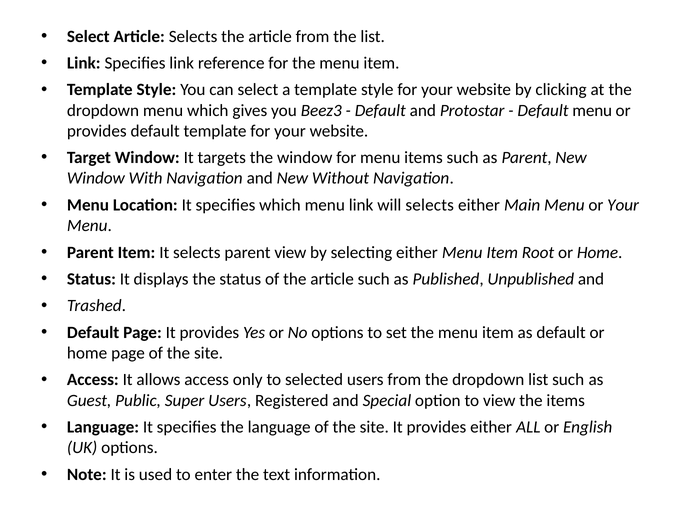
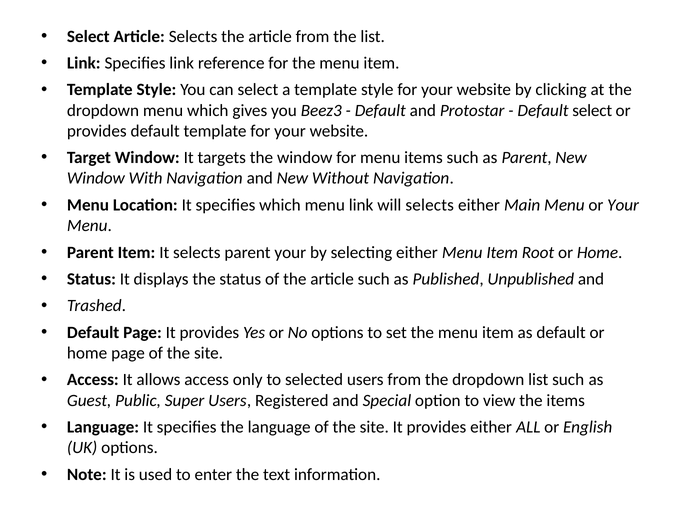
Default menu: menu -> select (592, 110)
parent view: view -> your (290, 252)
